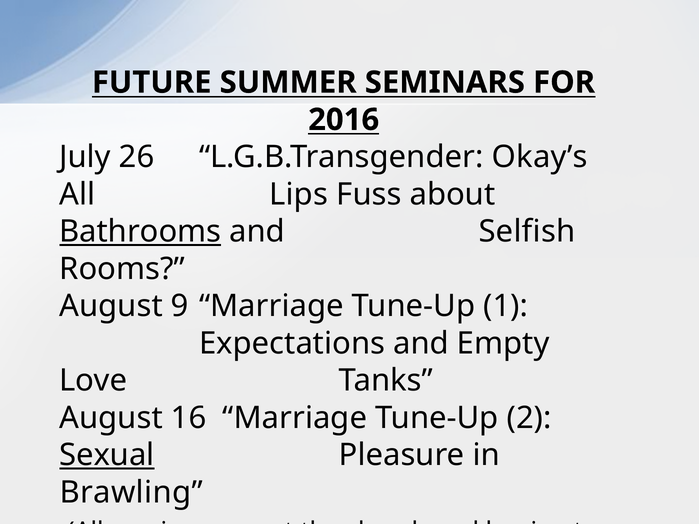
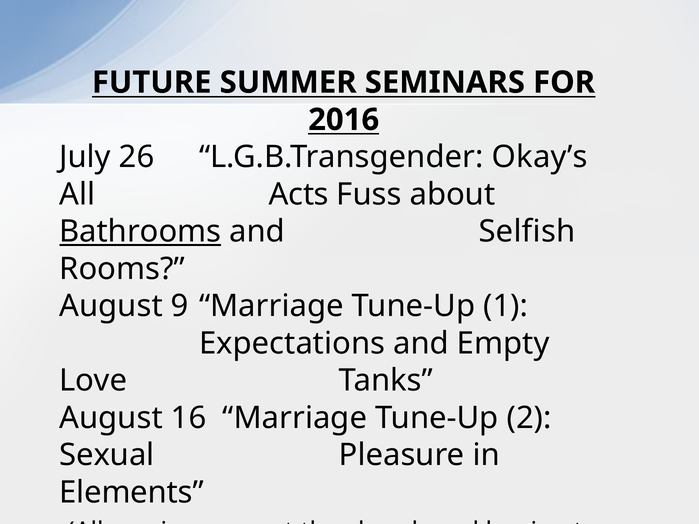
Lips: Lips -> Acts (299, 194)
Sexual underline: present -> none (107, 455)
Brawling: Brawling -> Elements (132, 493)
